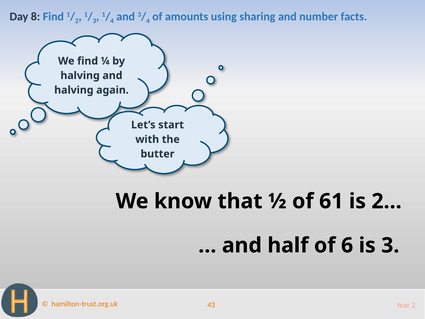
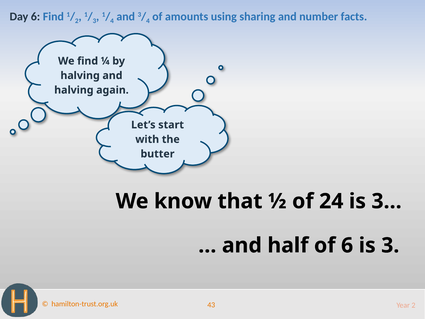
Day 8: 8 -> 6 (36, 16)
61: 61 -> 24 (331, 201)
2…: 2… -> 3… (387, 201)
